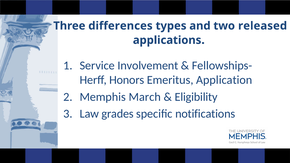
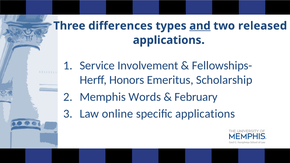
and underline: none -> present (200, 26)
Application: Application -> Scholarship (224, 80)
March: March -> Words (145, 97)
Eligibility: Eligibility -> February (196, 97)
grades: grades -> online (117, 114)
specific notifications: notifications -> applications (205, 114)
